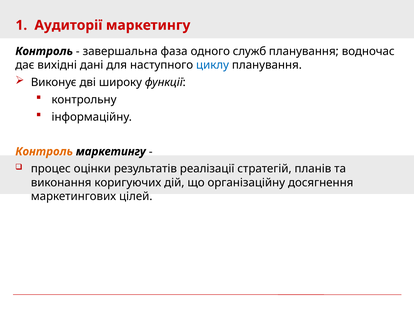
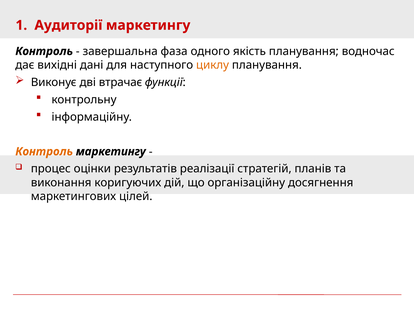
служб: служб -> якість (249, 51)
циклу colour: blue -> orange (213, 65)
широку: широку -> втрачає (121, 82)
